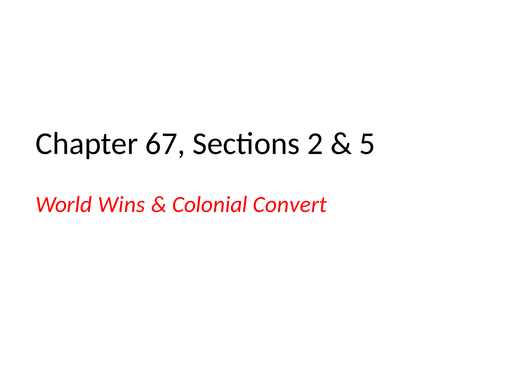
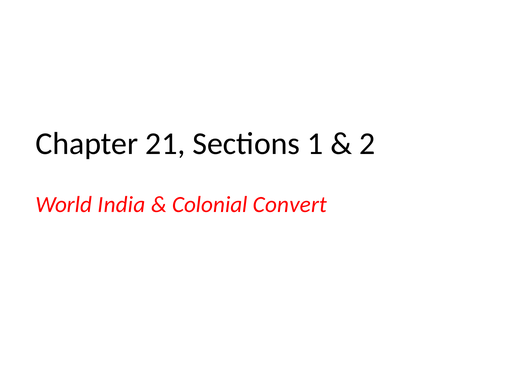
67: 67 -> 21 (165, 144)
2: 2 -> 1 (315, 144)
5: 5 -> 2 (367, 144)
Wins: Wins -> India (121, 204)
